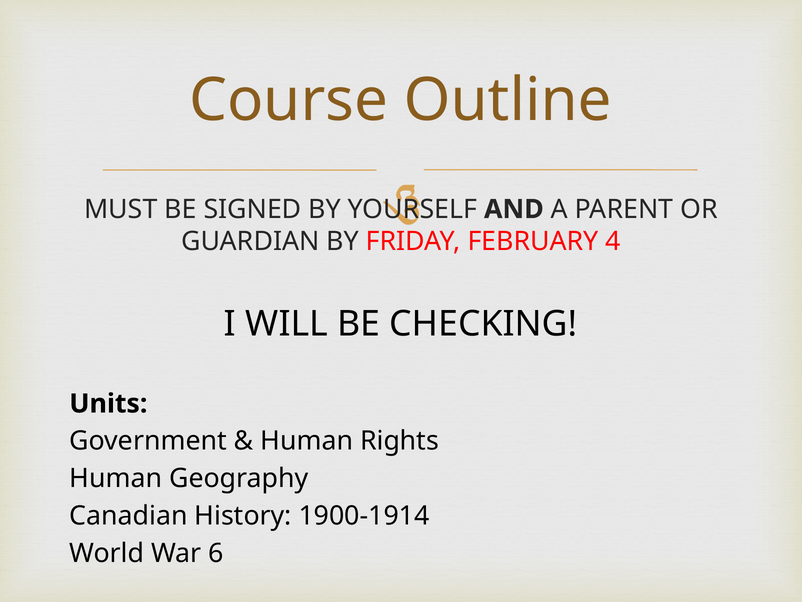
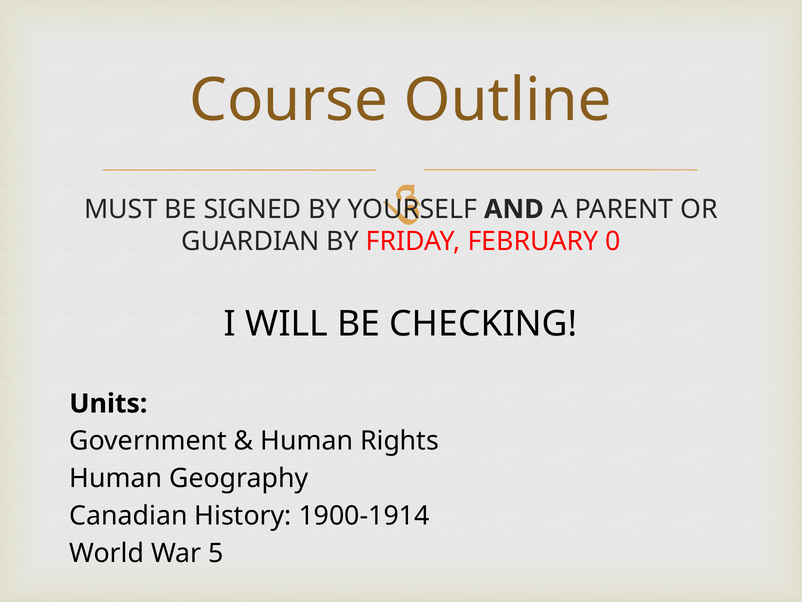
4: 4 -> 0 (613, 241)
6: 6 -> 5 (216, 553)
